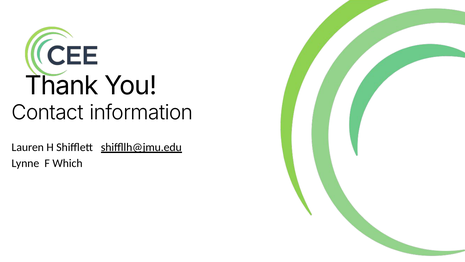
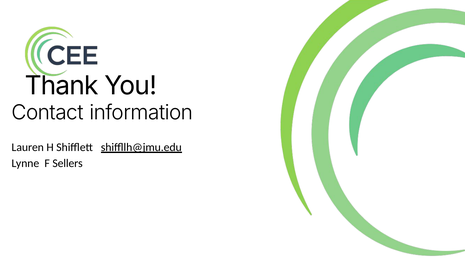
Which: Which -> Sellers (68, 163)
